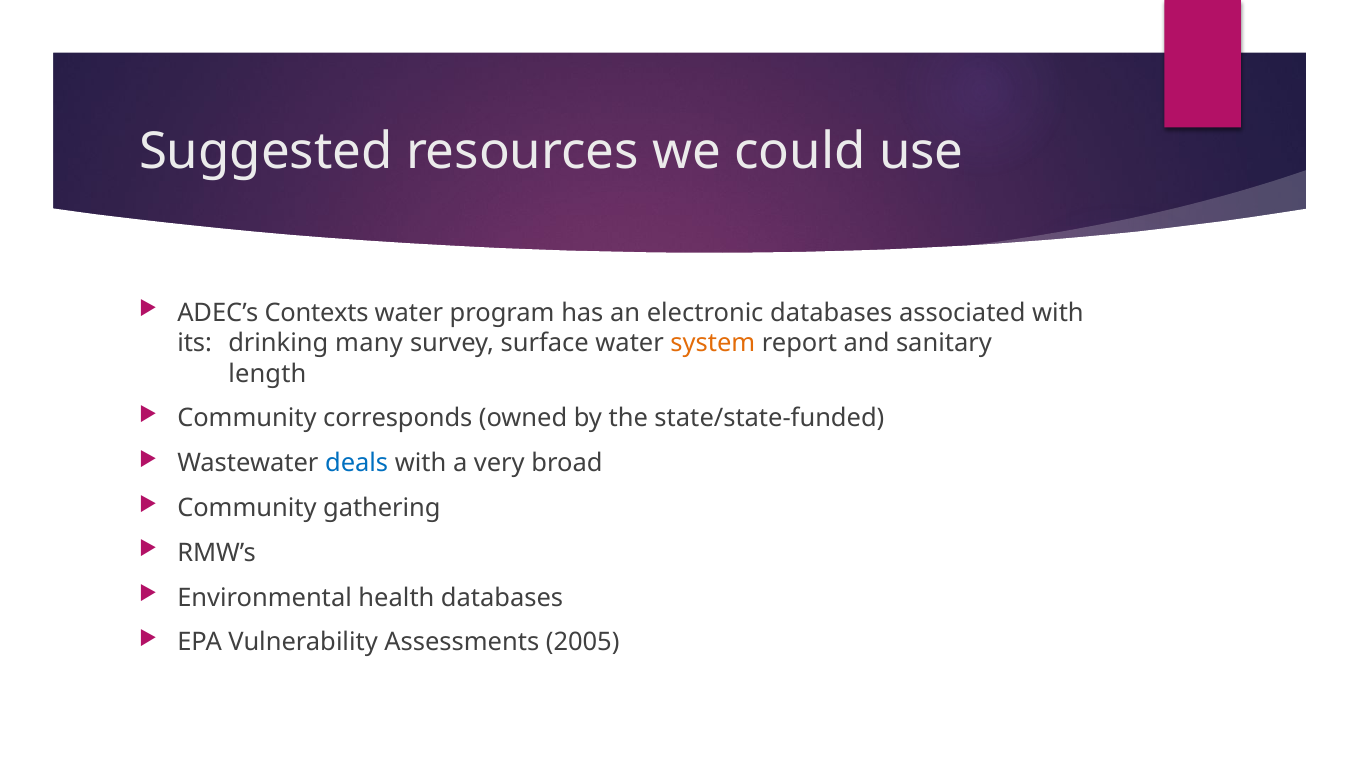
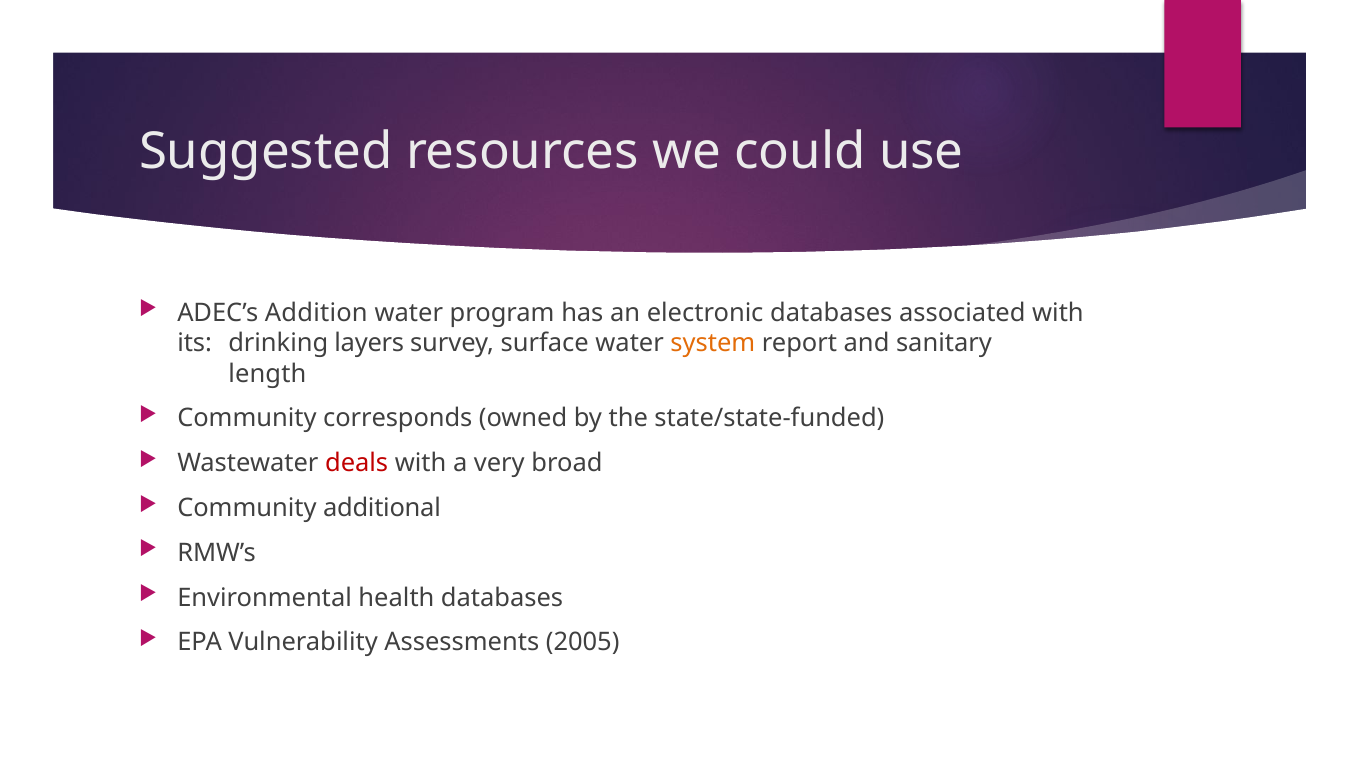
Contexts: Contexts -> Addition (316, 313)
many: many -> layers (369, 343)
deals colour: blue -> red (357, 463)
gathering: gathering -> additional (382, 508)
